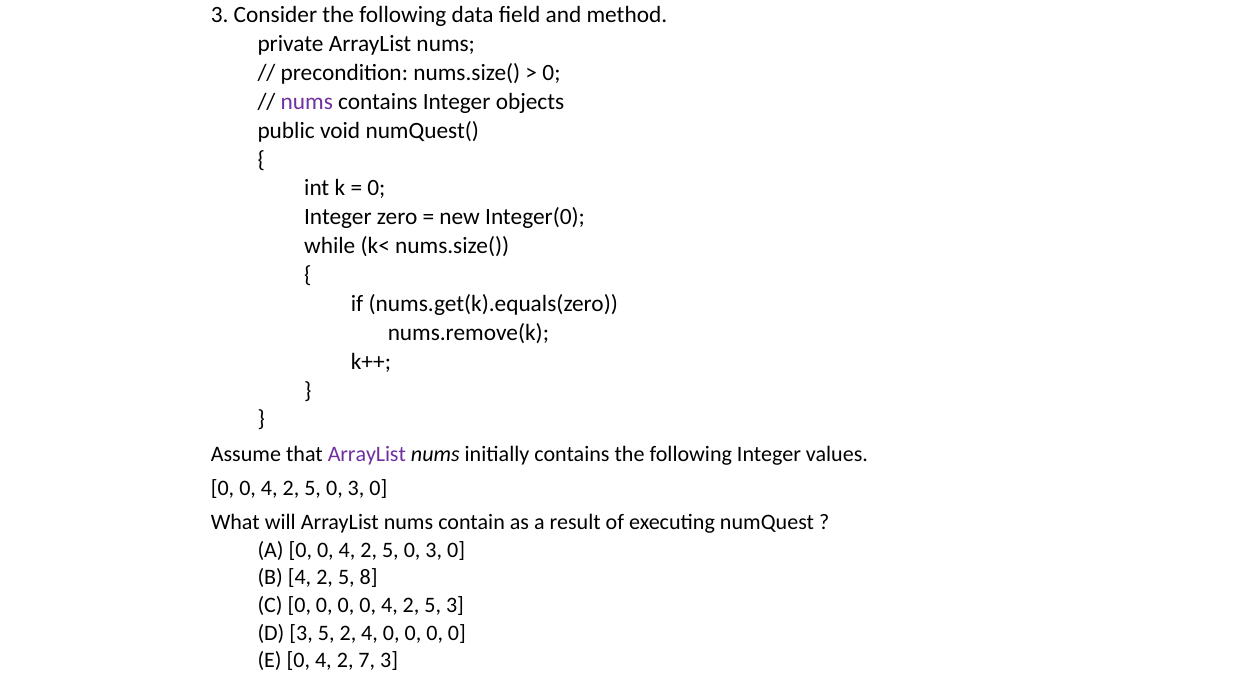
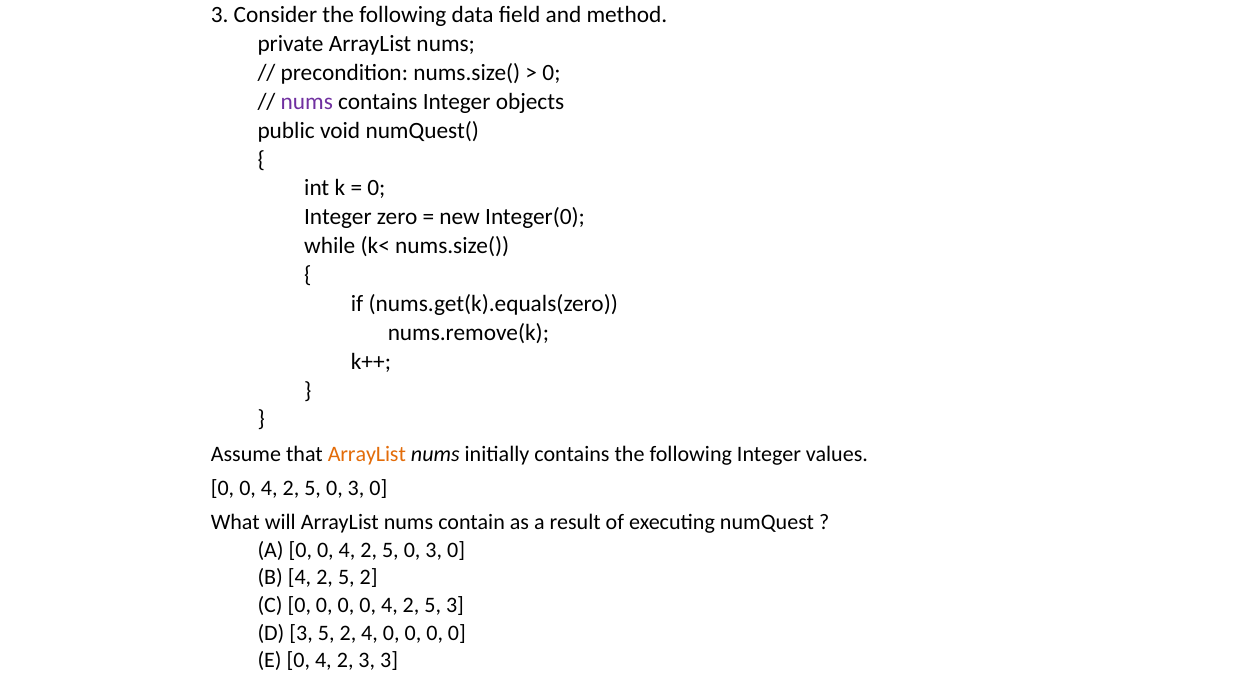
ArrayList colour: purple -> orange (367, 454)
2 5 8: 8 -> 2 (369, 578)
2 7: 7 -> 3 (367, 661)
